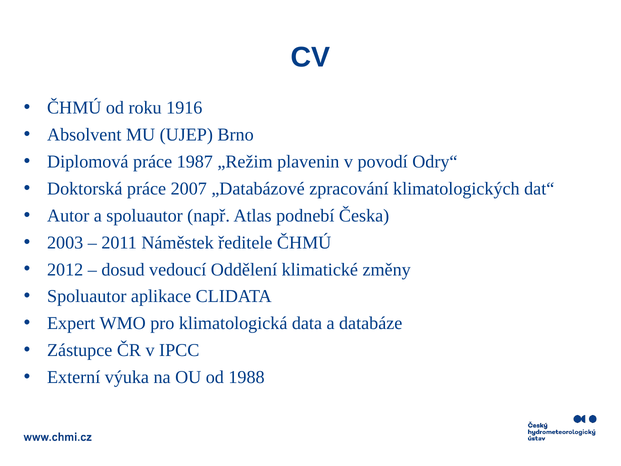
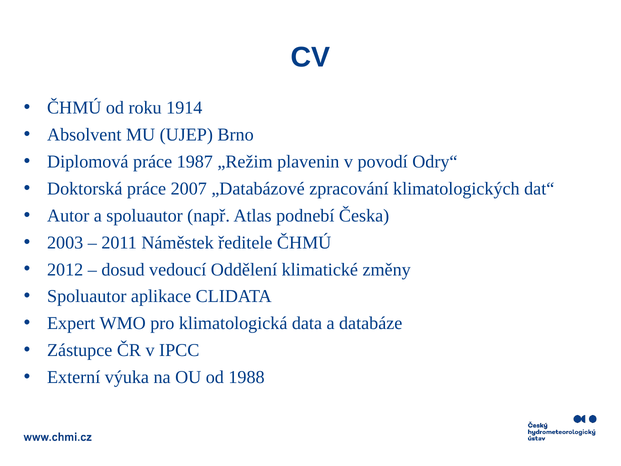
1916: 1916 -> 1914 (184, 108)
